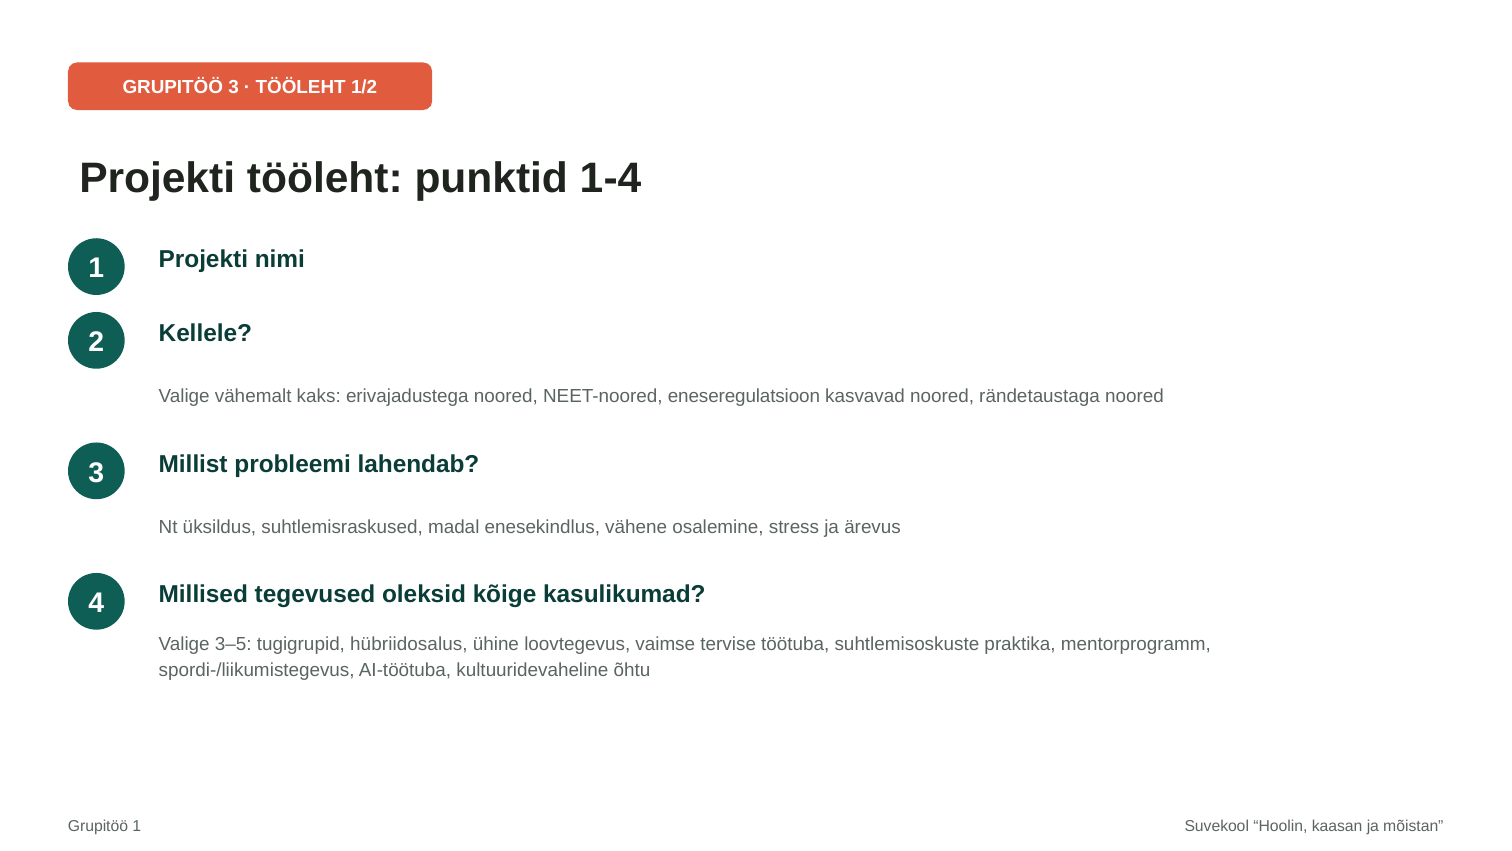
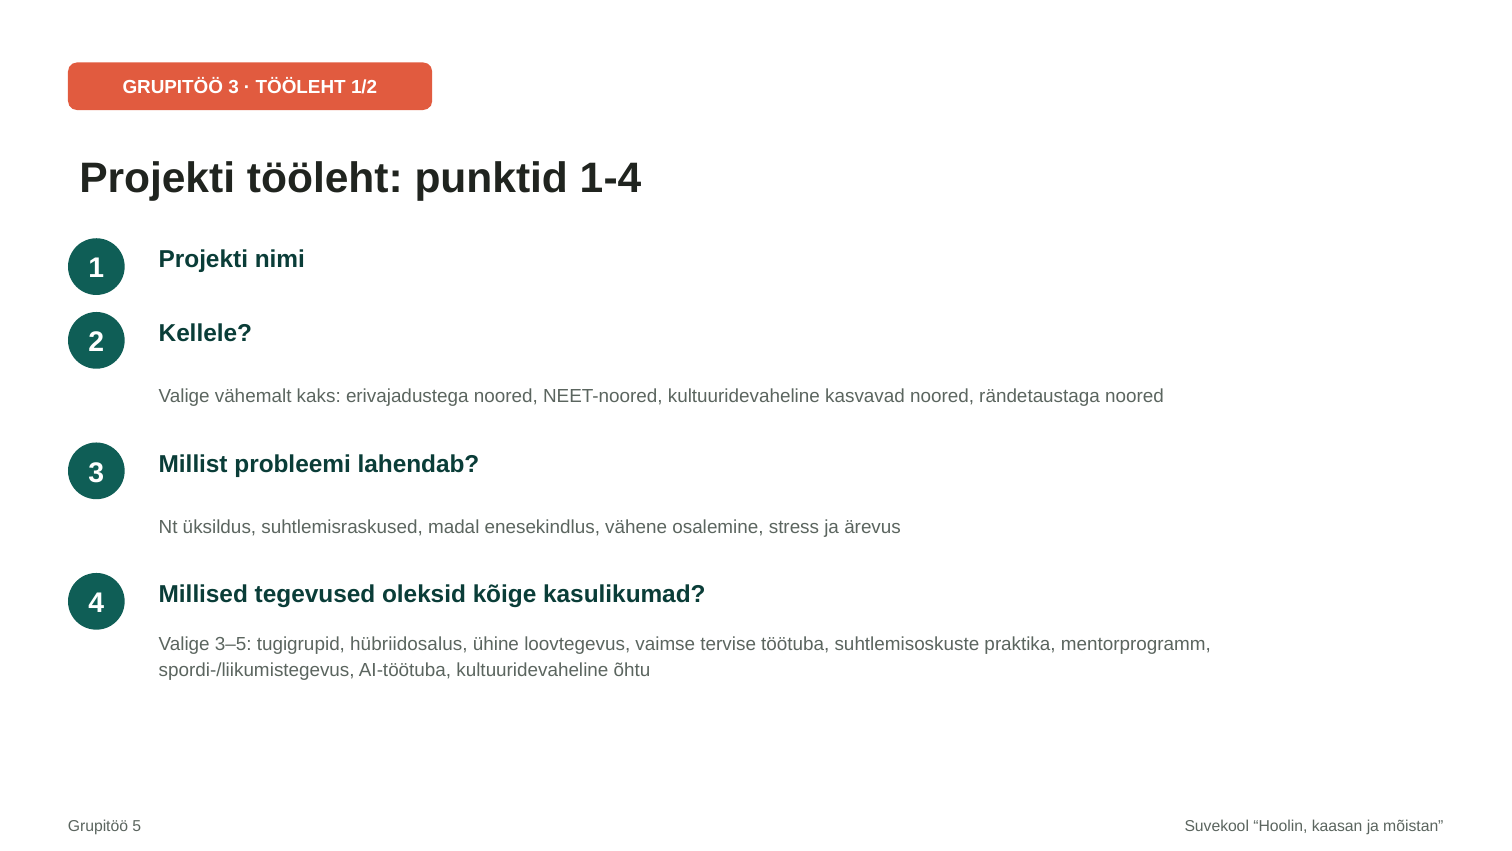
NEET-noored eneseregulatsioon: eneseregulatsioon -> kultuuridevaheline (744, 396)
Grupitöö 1: 1 -> 5 (137, 825)
